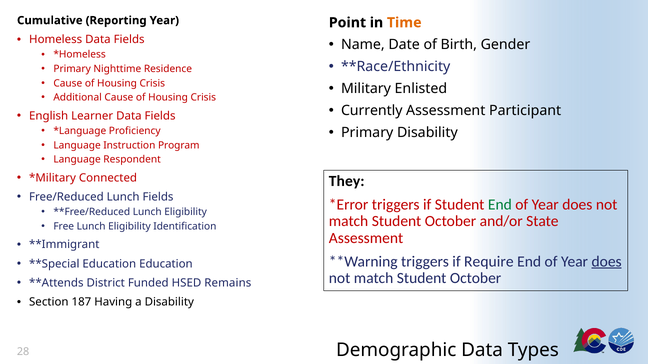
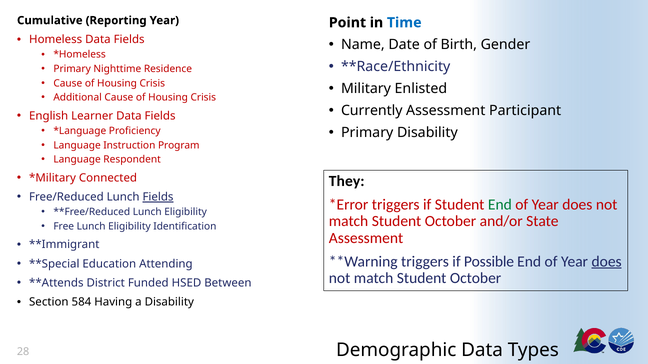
Time colour: orange -> blue (404, 23)
Fields underline: none -> present (158, 197)
Require: Require -> Possible (489, 262)
Education Education: Education -> Attending (166, 264)
Remains: Remains -> Between (228, 283)
187: 187 -> 584 (81, 303)
